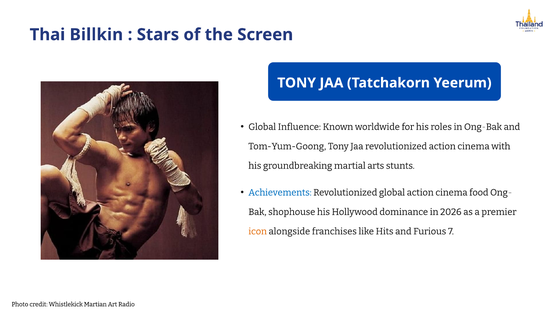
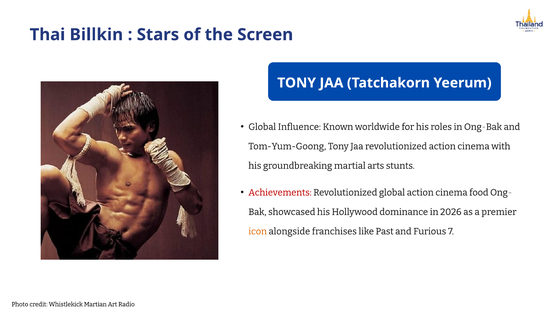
Achievements colour: blue -> red (280, 192)
shophouse: shophouse -> showcased (292, 212)
Hits: Hits -> Past (385, 231)
